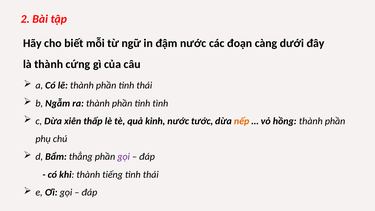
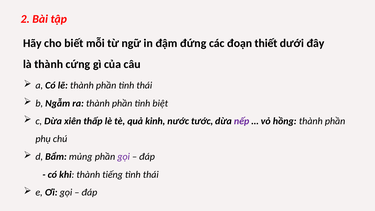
đậm nước: nước -> đứng (193, 43)
càng: càng -> thiết (266, 43)
tình tình: tình -> biệt (160, 103)
nếp colour: orange -> purple (242, 121)
thẳng: thẳng -> mủng (81, 157)
